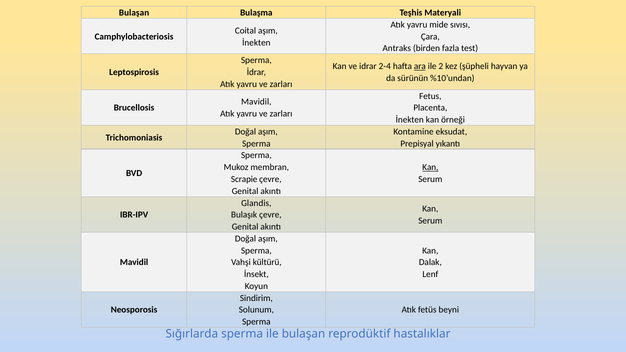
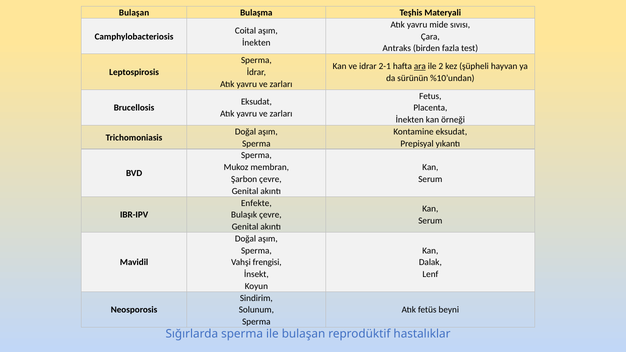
2-4: 2-4 -> 2-1 (385, 66)
Mavidil: Mavidil -> Eksudat (256, 102)
Kan underline: present -> none (430, 167)
Scrapie: Scrapie -> Şarbon (244, 179)
Glandis: Glandis -> Enfekte (256, 203)
kültürü: kültürü -> frengisi (267, 263)
